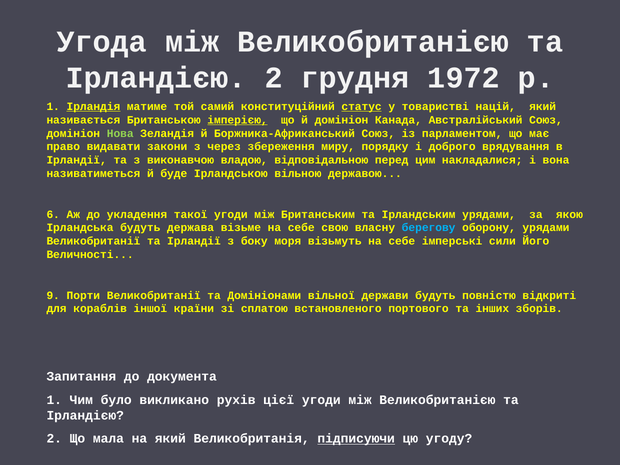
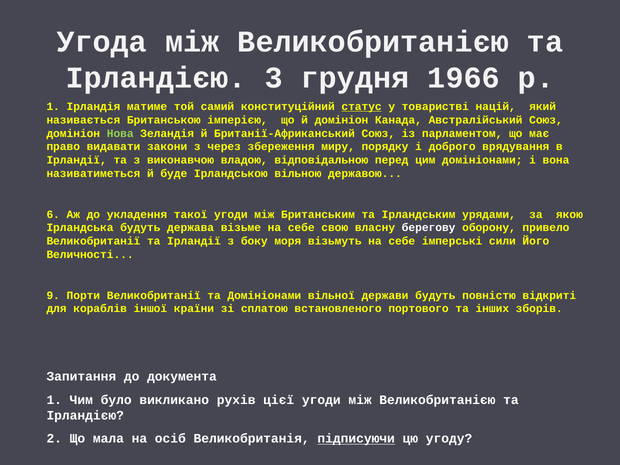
2: 2 -> 3 (274, 78)
1972: 1972 -> 1966 (464, 78)
Ірландія underline: present -> none (93, 106)
імперією underline: present -> none (238, 120)
Боржника-Африканський: Боржника-Африканський -> Британії-Африканський (284, 133)
цим накладалися: накладалися -> домініонами (482, 160)
берегову colour: light blue -> white (429, 228)
оборону урядами: урядами -> привело (546, 228)
на який: який -> осіб (170, 439)
